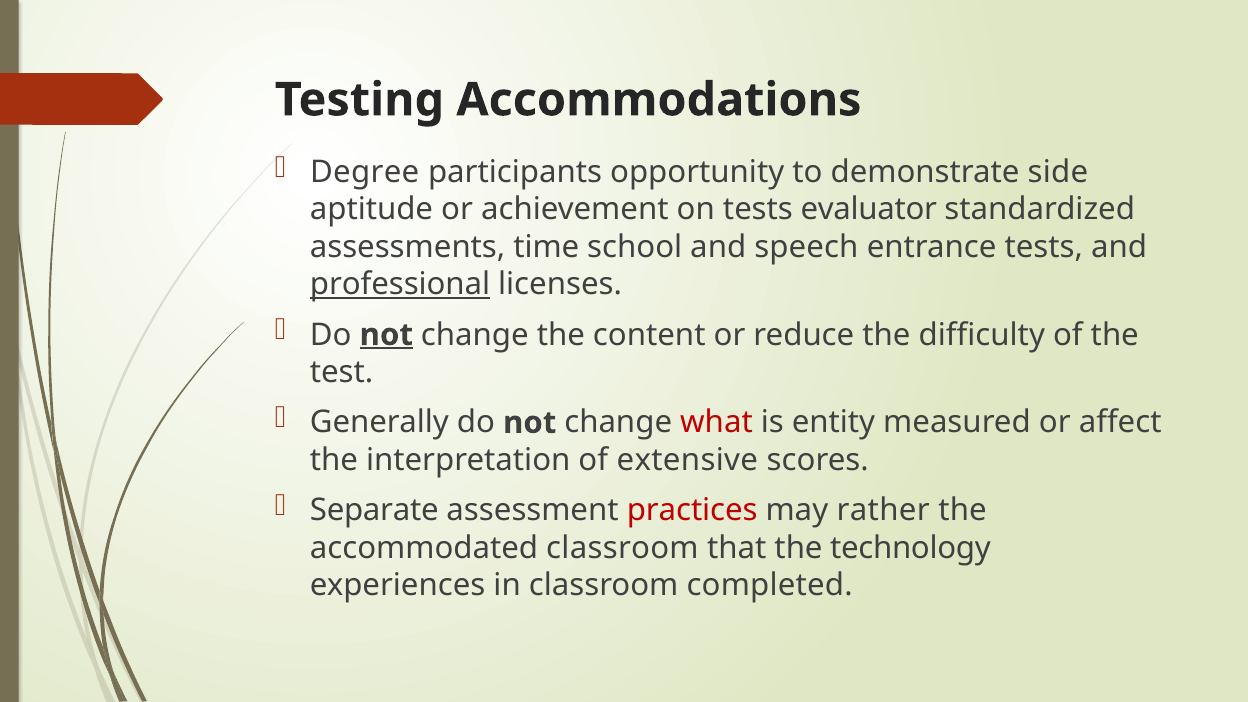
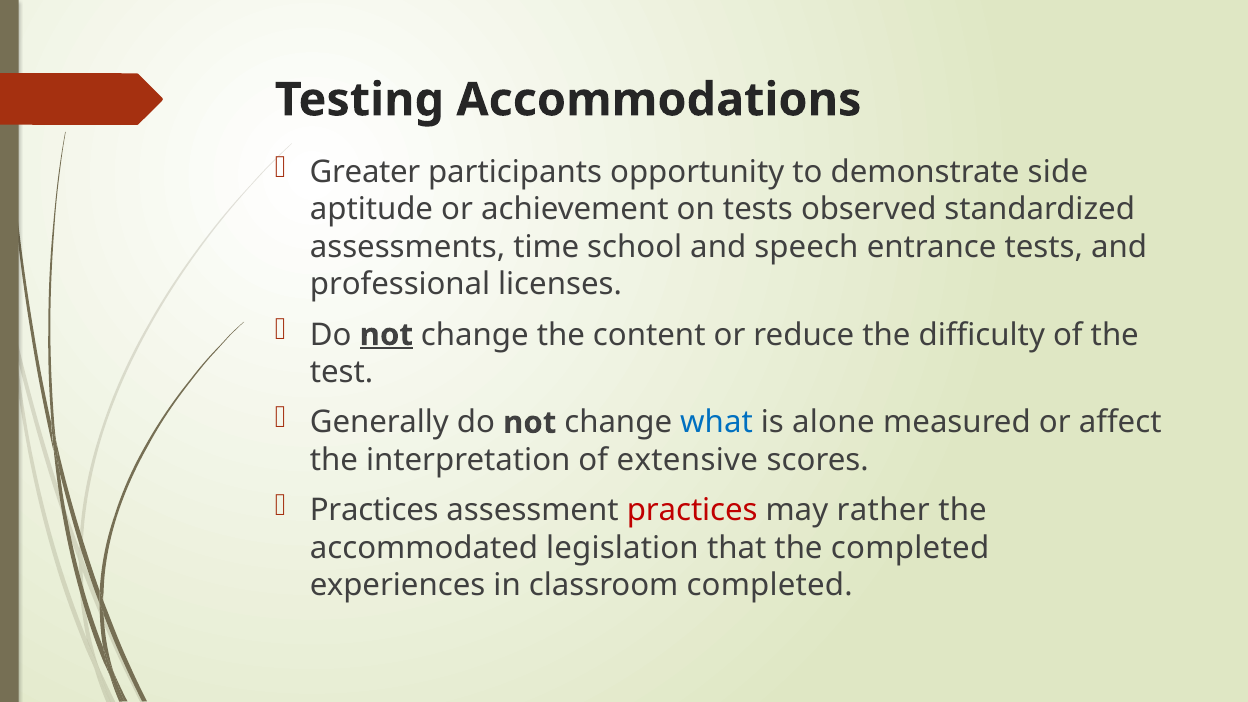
Degree: Degree -> Greater (365, 172)
evaluator: evaluator -> observed (869, 209)
professional underline: present -> none (400, 284)
what colour: red -> blue (716, 423)
entity: entity -> alone (833, 423)
Separate: Separate -> Practices (374, 511)
accommodated classroom: classroom -> legislation (623, 548)
the technology: technology -> completed (910, 548)
